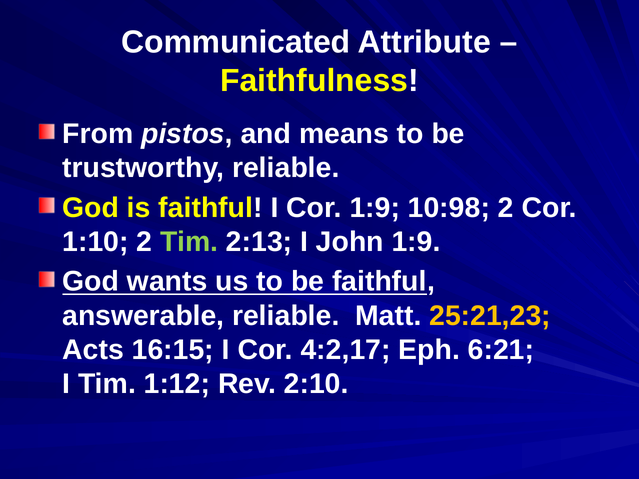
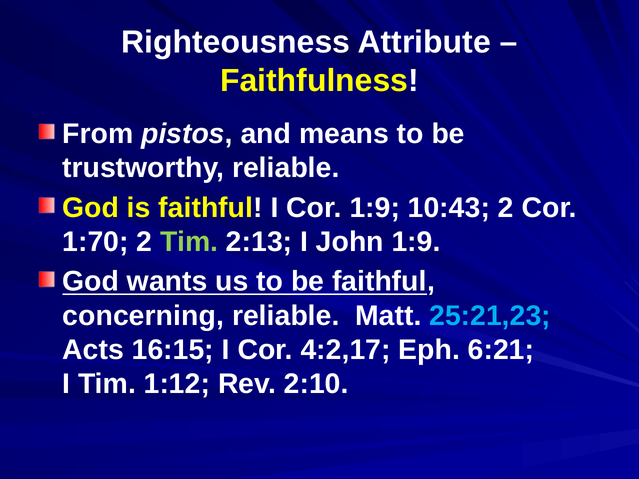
Communicated: Communicated -> Righteousness (236, 42)
10:98: 10:98 -> 10:43 (449, 208)
1:10: 1:10 -> 1:70 (95, 242)
answerable: answerable -> concerning (143, 316)
25:21,23 colour: yellow -> light blue (490, 316)
